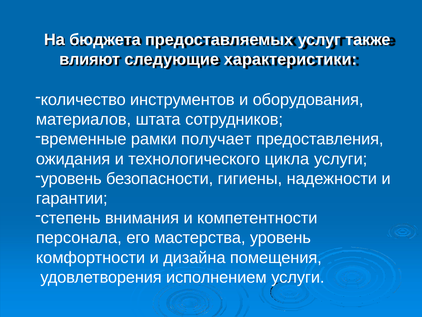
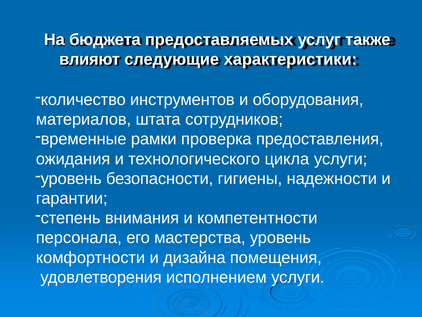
получает: получает -> проверка (216, 139)
